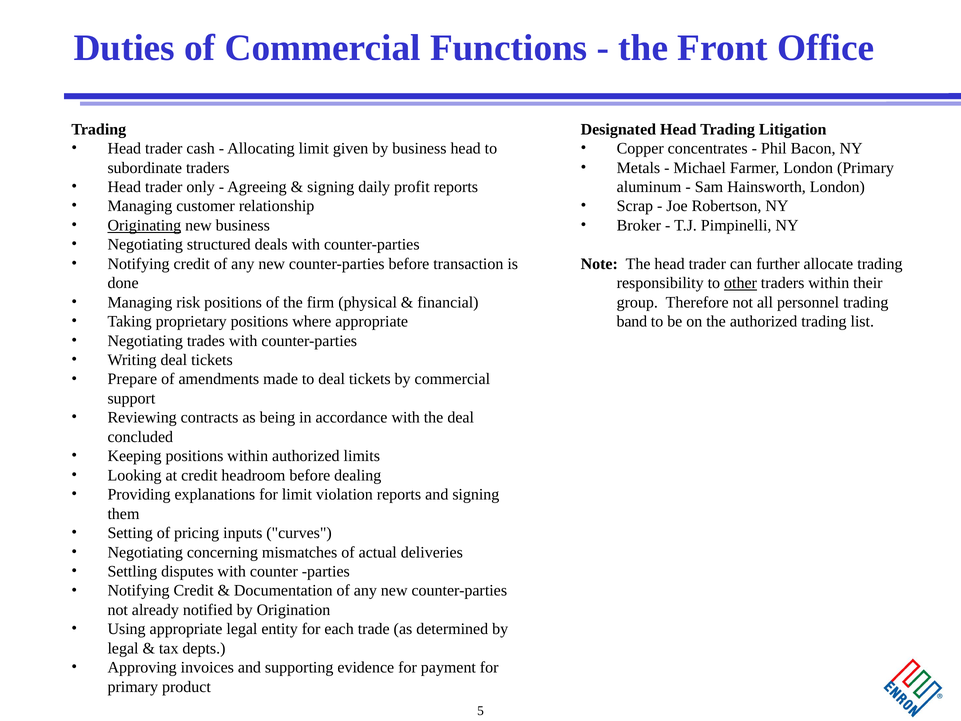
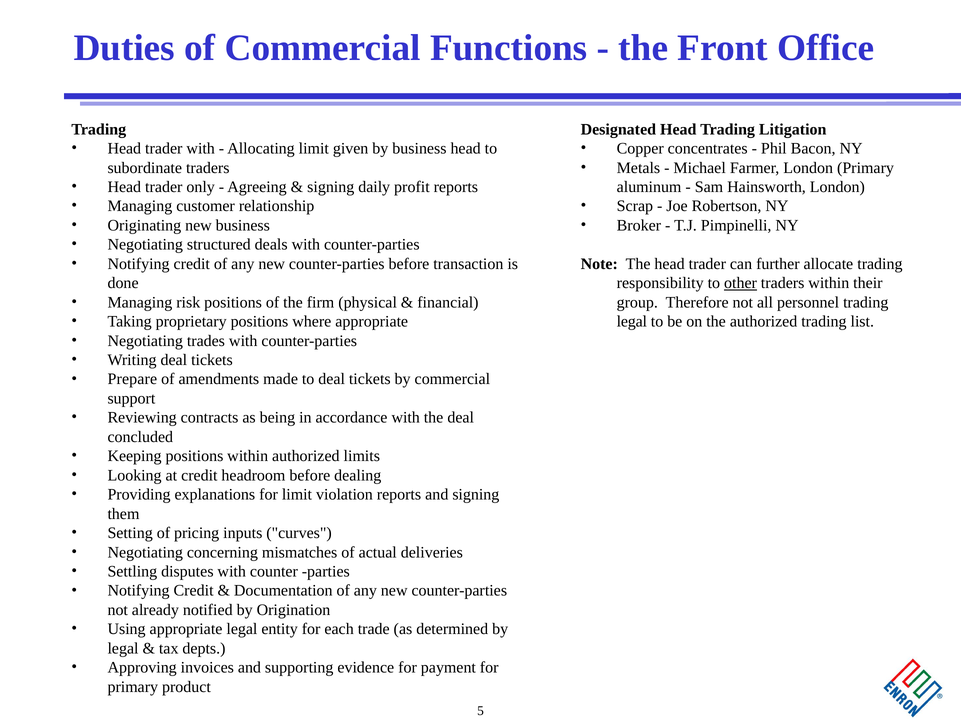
trader cash: cash -> with (201, 148)
Originating underline: present -> none (144, 225)
band: band -> legal (632, 321)
